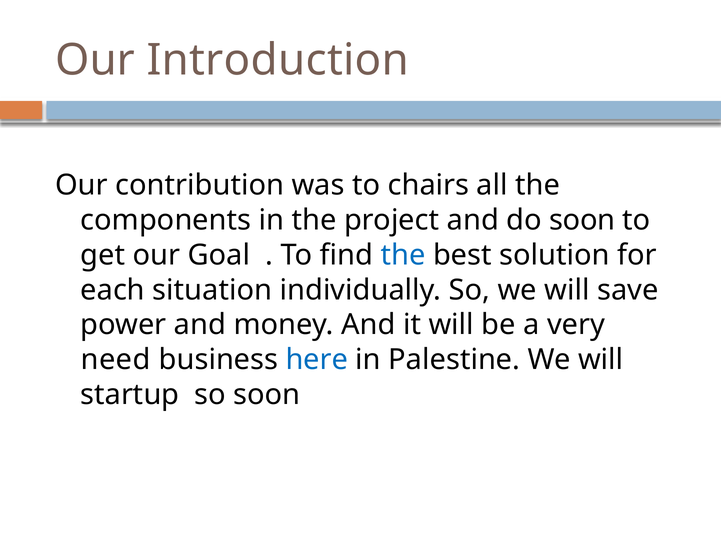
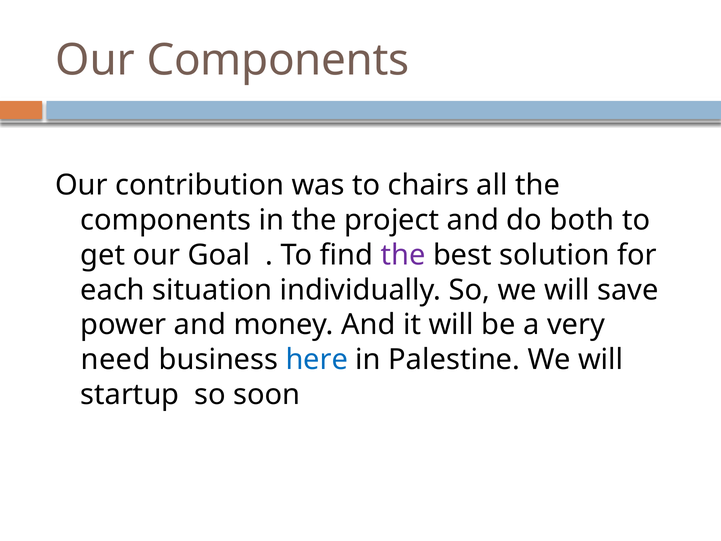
Our Introduction: Introduction -> Components (278, 60)
do soon: soon -> both (582, 220)
the colour: blue -> purple (403, 255)
